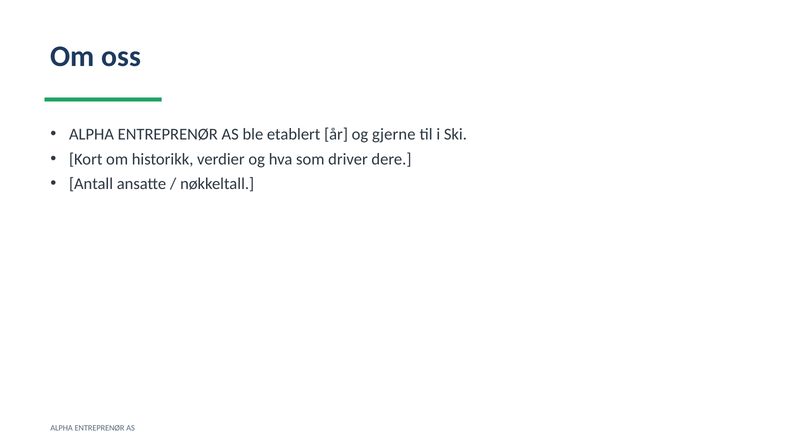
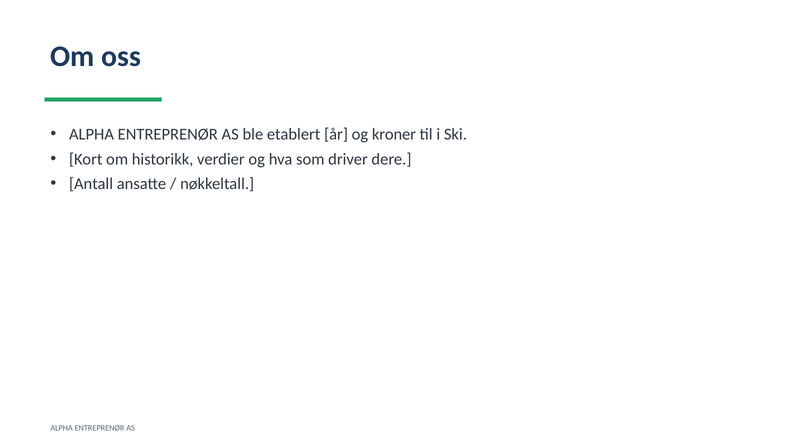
gjerne: gjerne -> kroner (394, 134)
